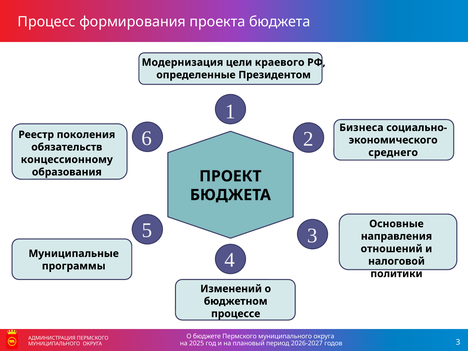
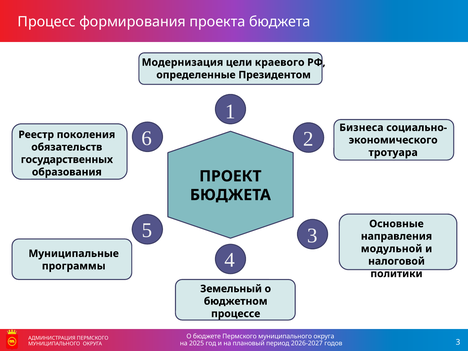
среднего: среднего -> тротуара (393, 153)
концессионному: концессионному -> государственных (67, 160)
отношений: отношений -> модульной (392, 249)
Изменений: Изменений -> Земельный (231, 289)
